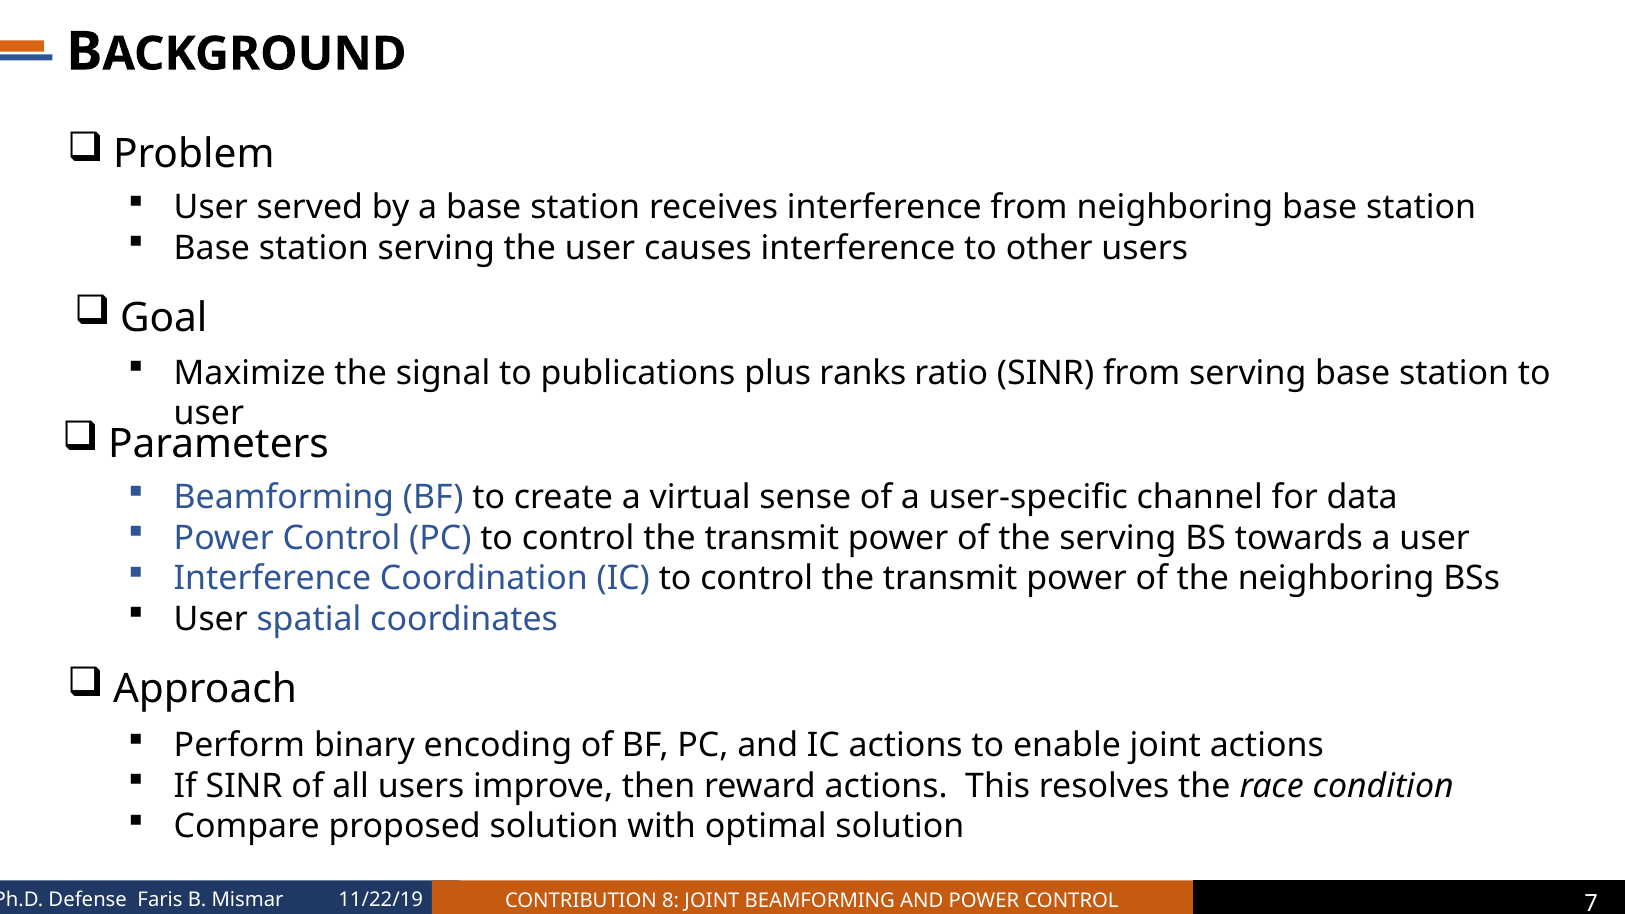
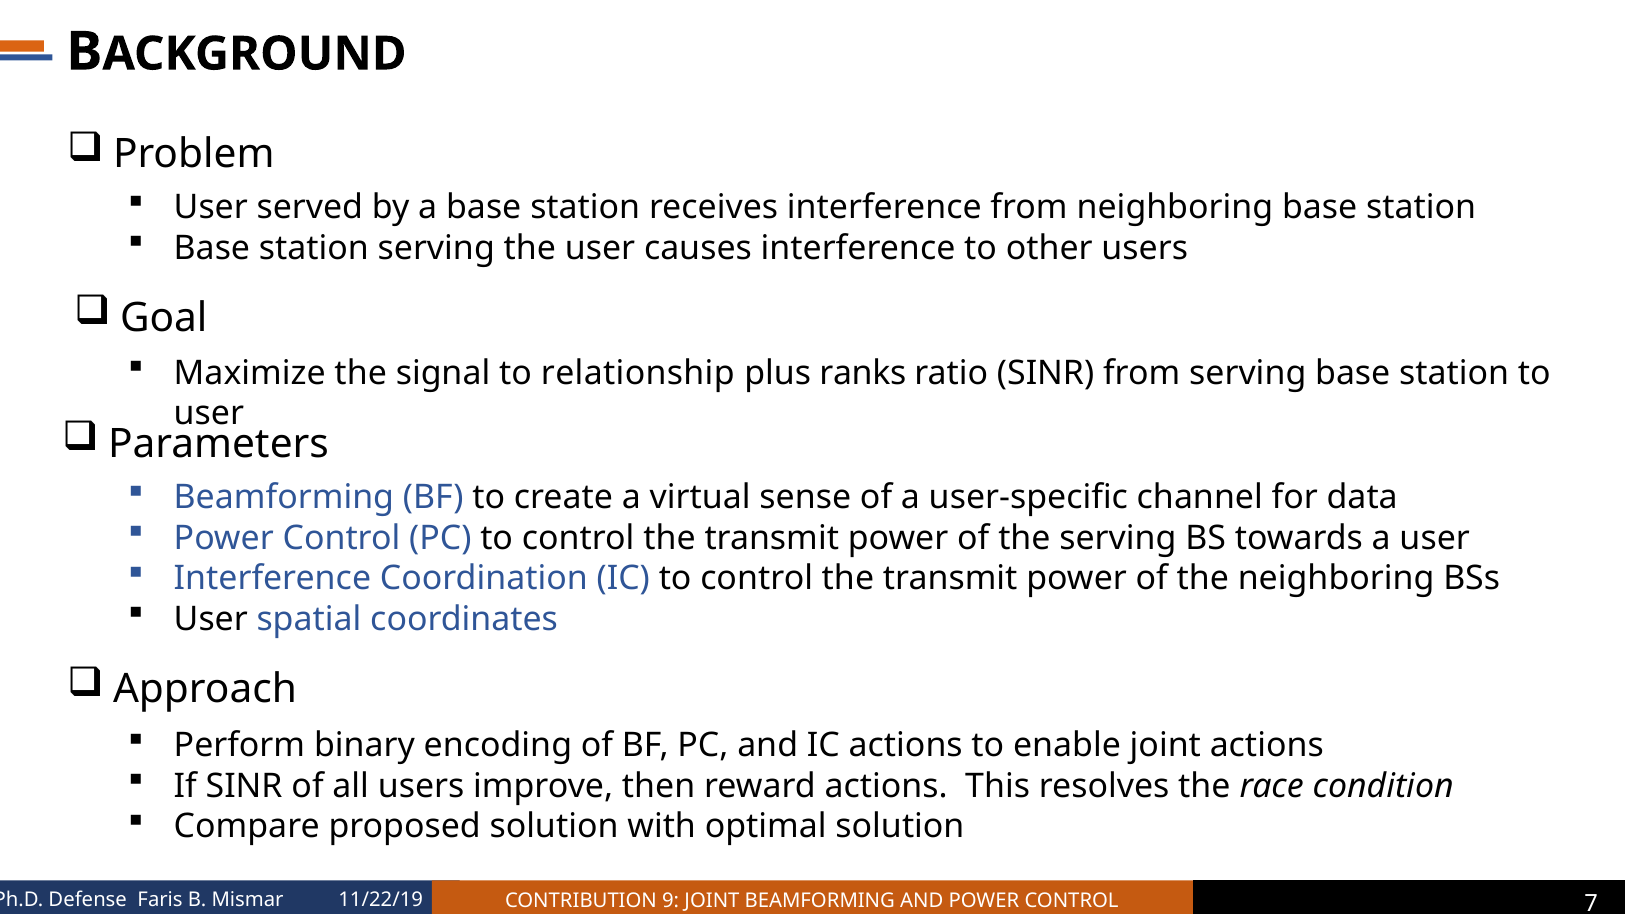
publications: publications -> relationship (638, 373)
8: 8 -> 9 (671, 901)
